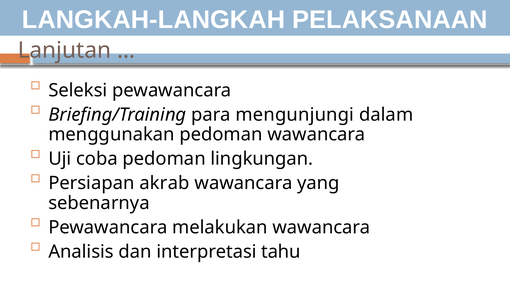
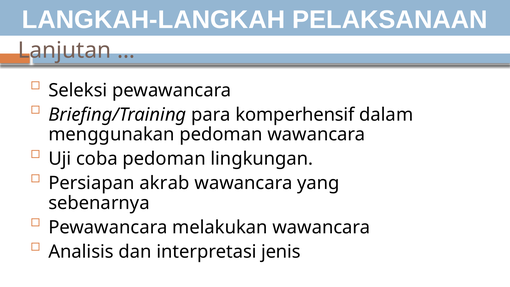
mengunjungi: mengunjungi -> komperhensif (295, 115)
tahu: tahu -> jenis (281, 252)
